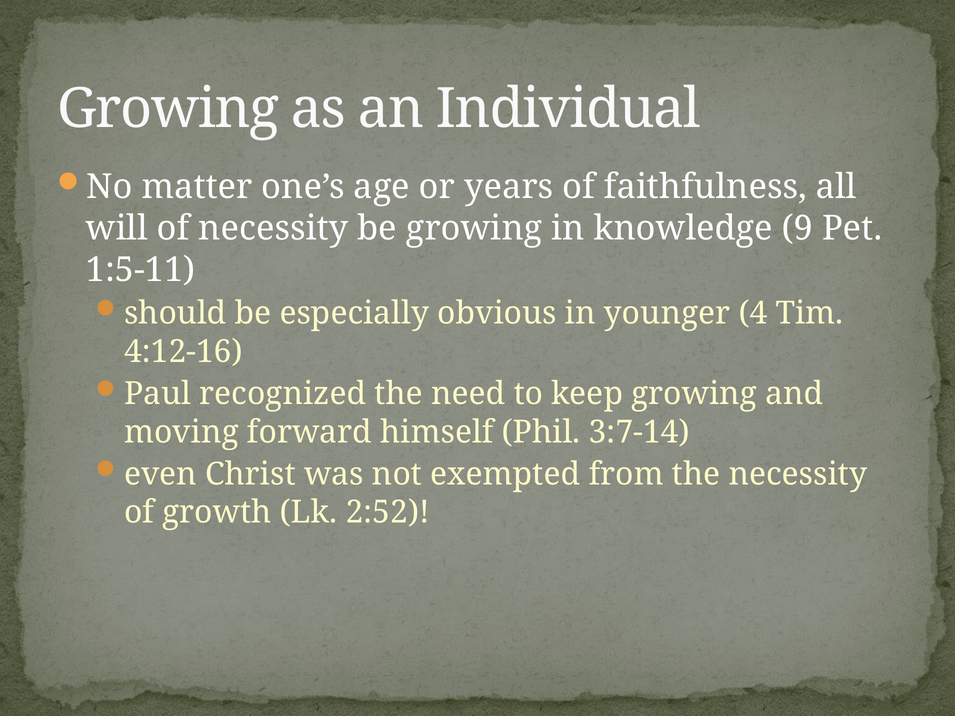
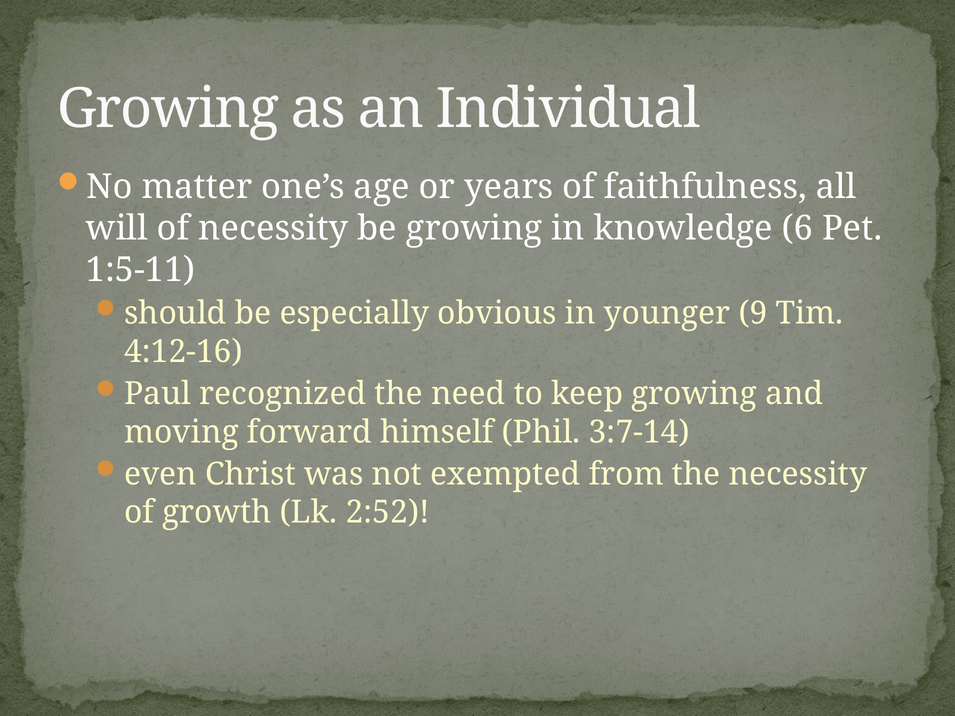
9: 9 -> 6 (798, 228)
4: 4 -> 9 (753, 314)
